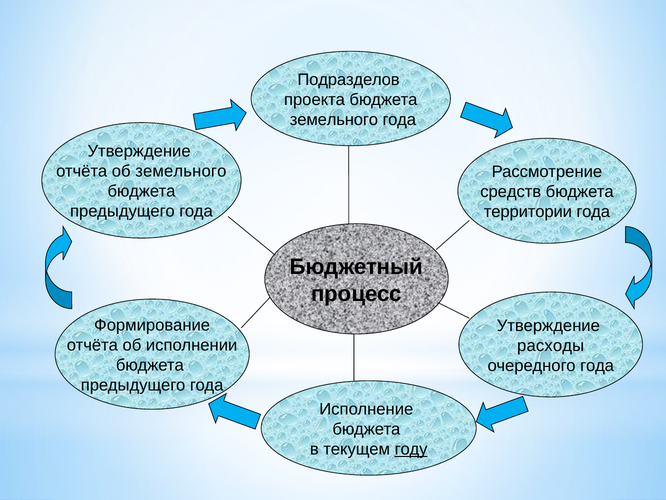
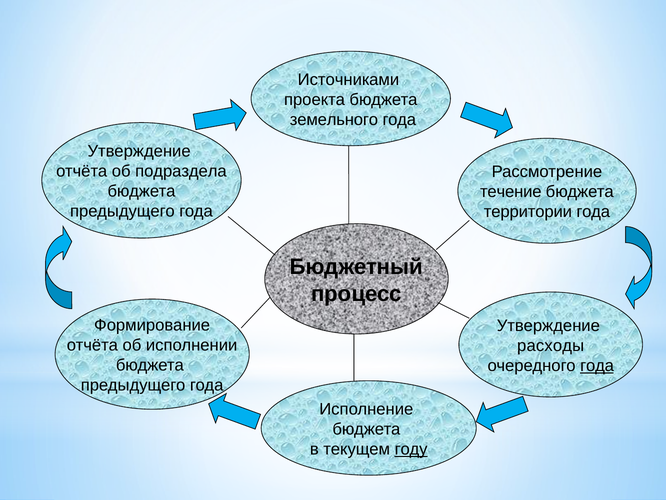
Подразделов: Подразделов -> Источниками (348, 80)
об земельного: земельного -> подраздела (181, 171)
средств: средств -> течение (511, 192)
года underline: none -> present (597, 365)
